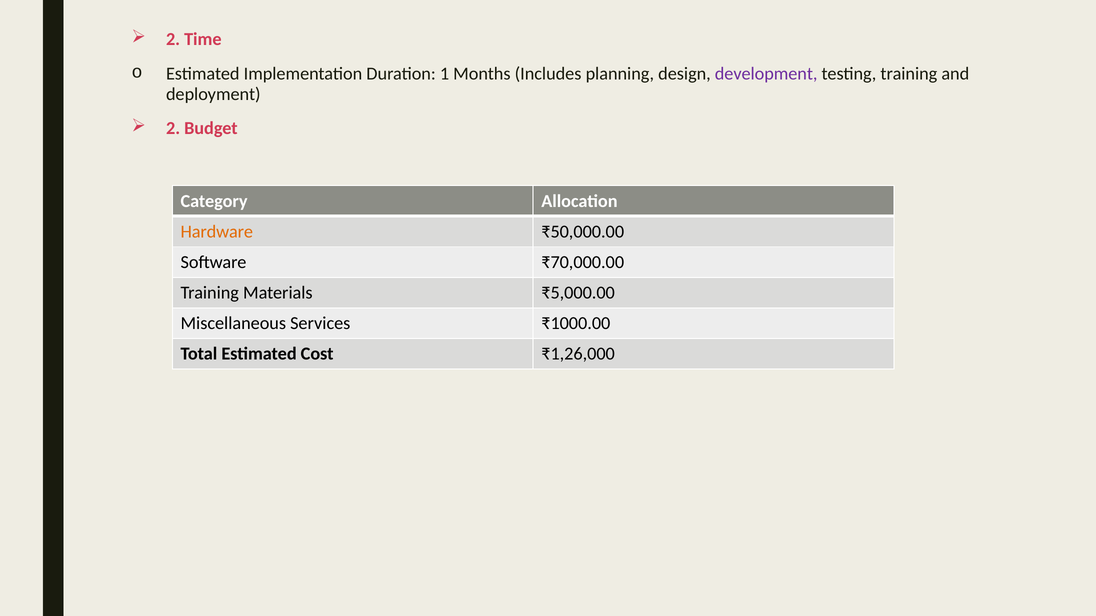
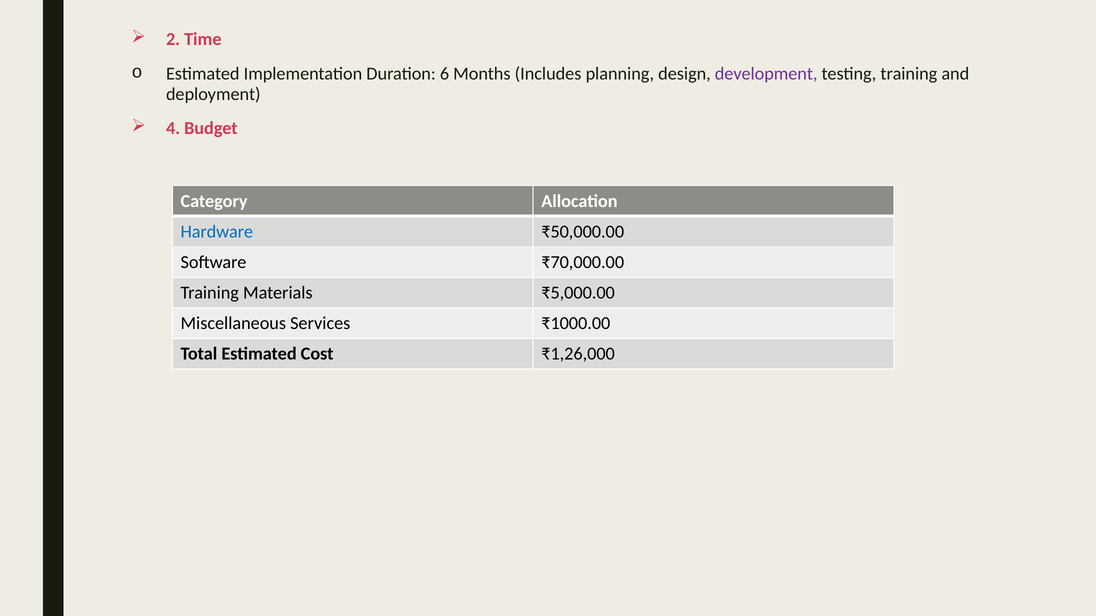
1: 1 -> 6 (445, 74)
2: 2 -> 4 (173, 129)
Hardware colour: orange -> blue (217, 232)
